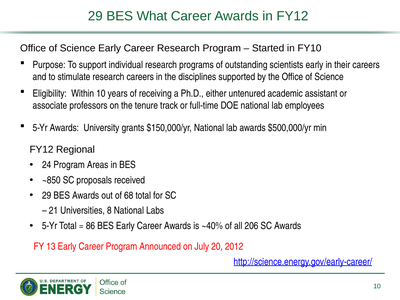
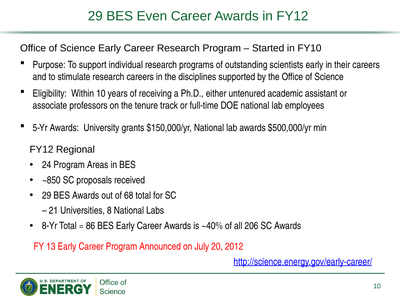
What: What -> Even (152, 16)
5-Yr: 5-Yr -> 8-Yr (50, 226)
